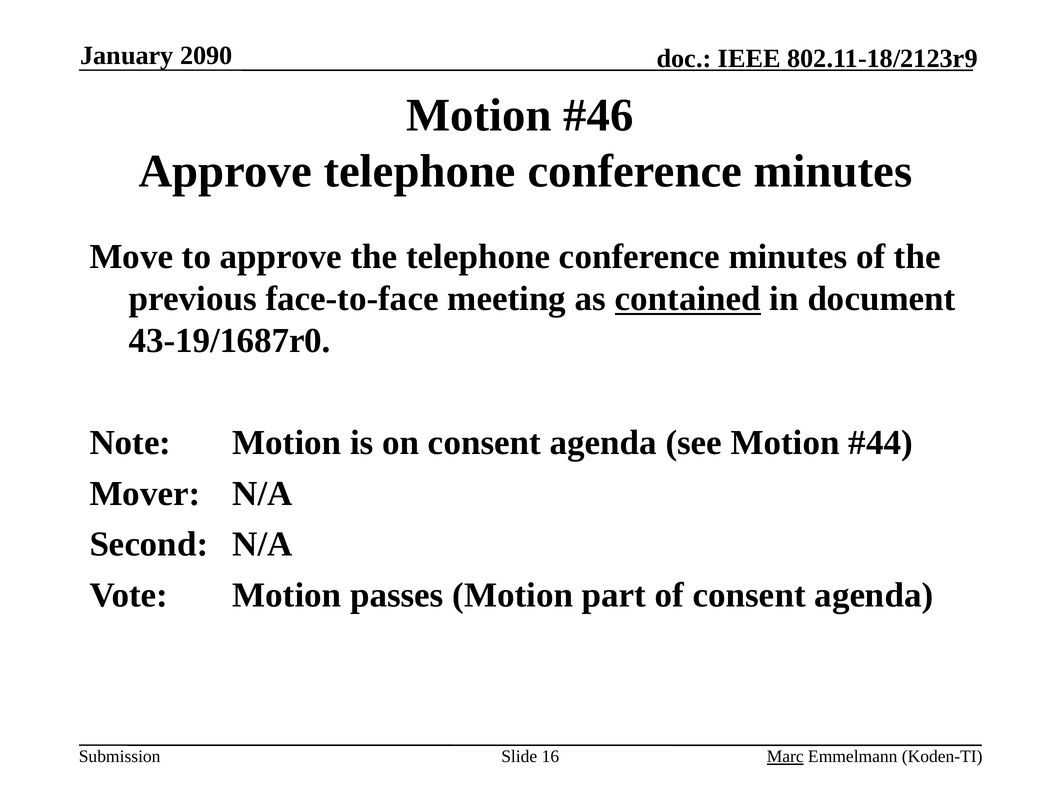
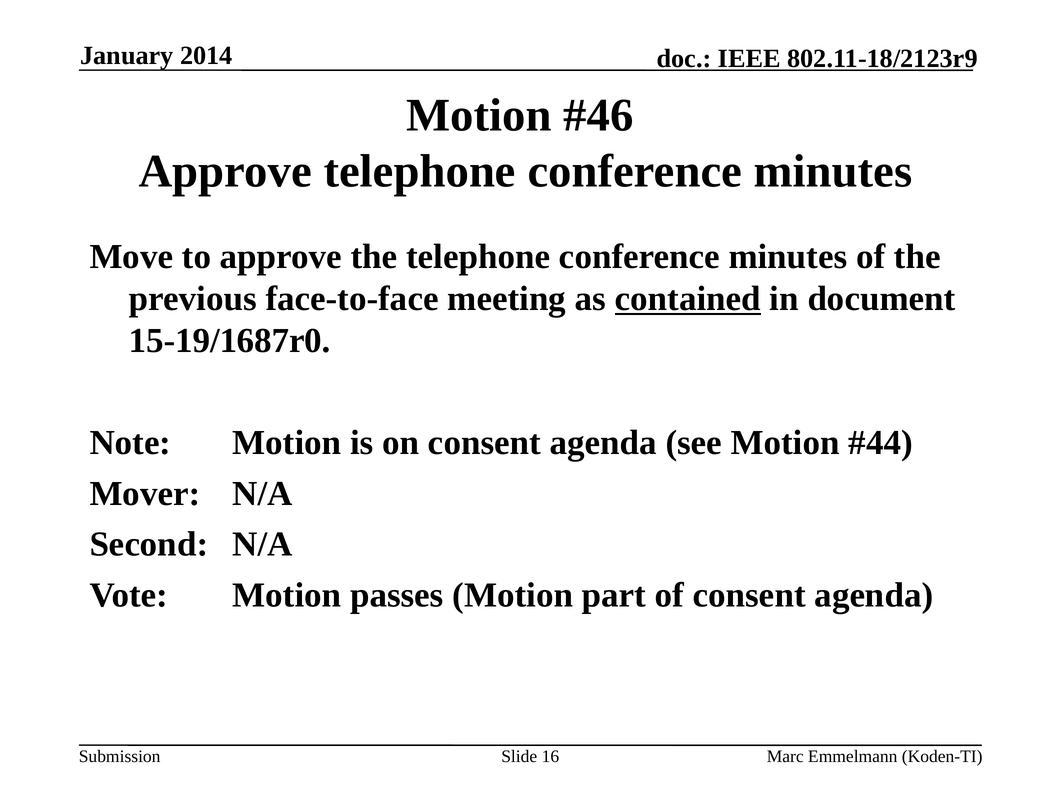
2090: 2090 -> 2014 (206, 56)
43-19/1687r0: 43-19/1687r0 -> 15-19/1687r0 (230, 341)
Marc underline: present -> none (785, 757)
